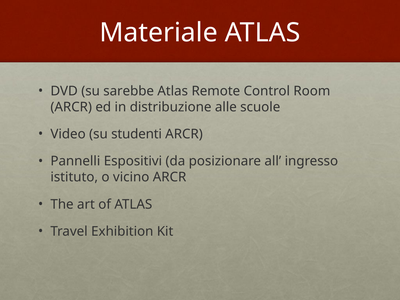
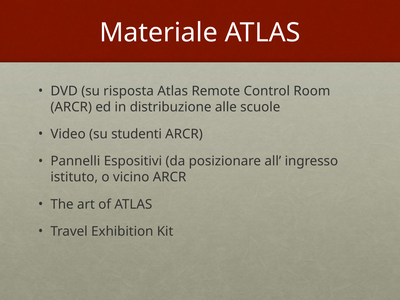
sarebbe: sarebbe -> risposta (129, 91)
